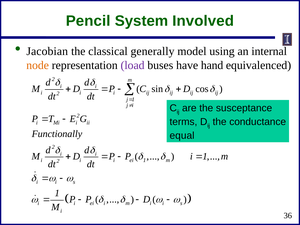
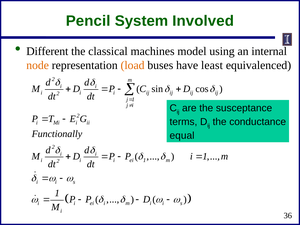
Jacobian: Jacobian -> Different (47, 51)
generally: generally -> machines (153, 51)
load colour: purple -> orange (133, 65)
hand: hand -> least (212, 65)
